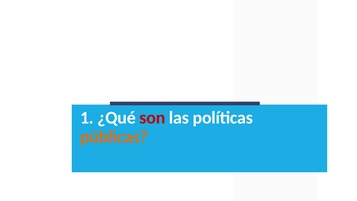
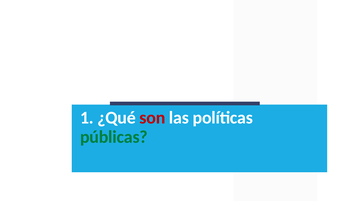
públicas colour: orange -> green (114, 137)
